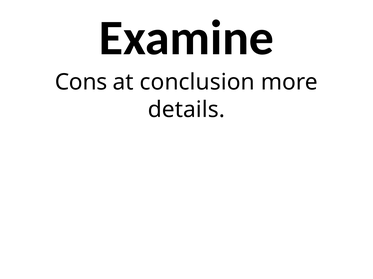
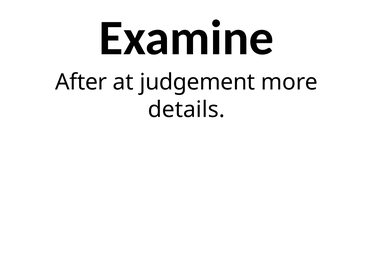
Cons: Cons -> After (81, 82)
conclusion: conclusion -> judgement (197, 82)
